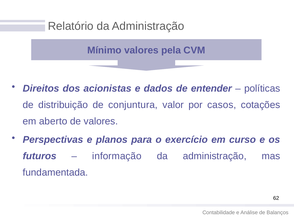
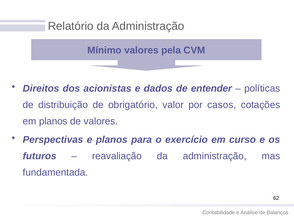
conjuntura: conjuntura -> obrigatório (133, 105)
em aberto: aberto -> planos (53, 122)
informação: informação -> reavaliação (117, 156)
